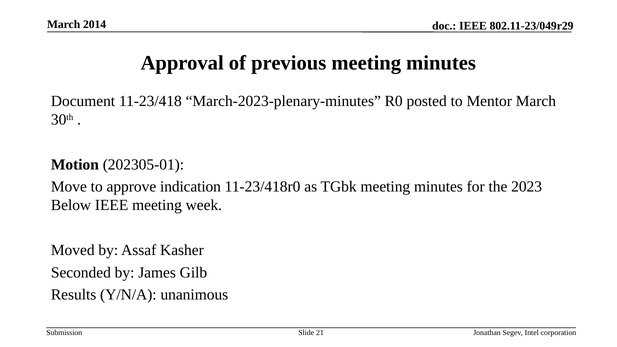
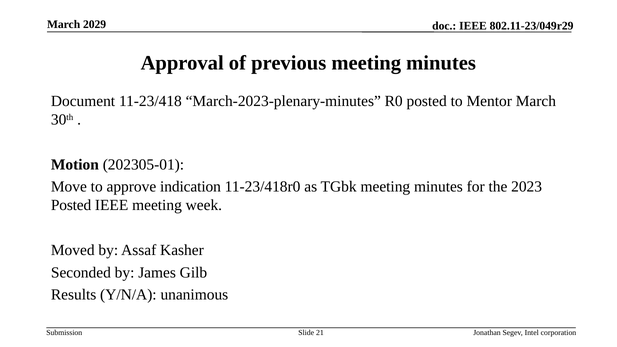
2014: 2014 -> 2029 (95, 25)
Below: Below -> Posted (71, 205)
